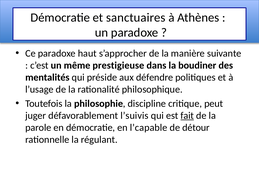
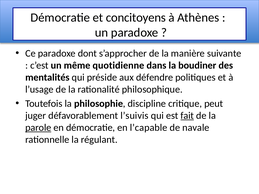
sanctuaires: sanctuaires -> concitoyens (136, 18)
haut: haut -> dont (87, 53)
prestigieuse: prestigieuse -> quotidienne (118, 65)
parole underline: none -> present (38, 128)
détour: détour -> navale (196, 128)
